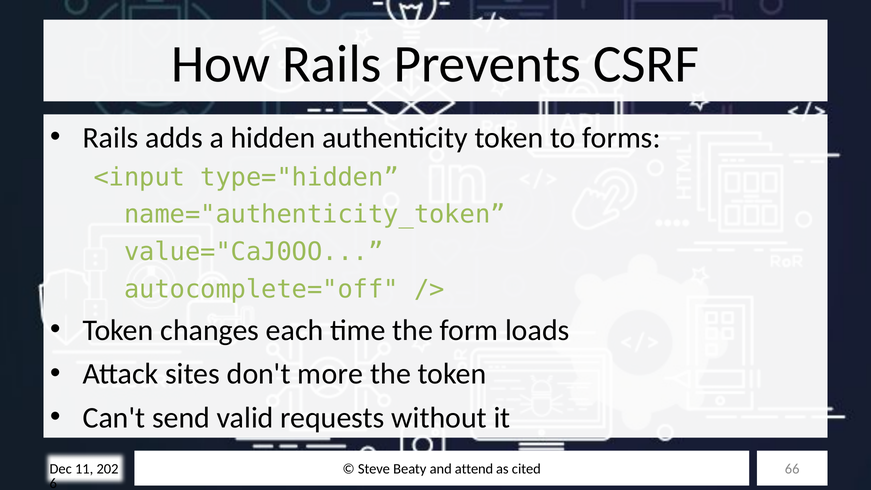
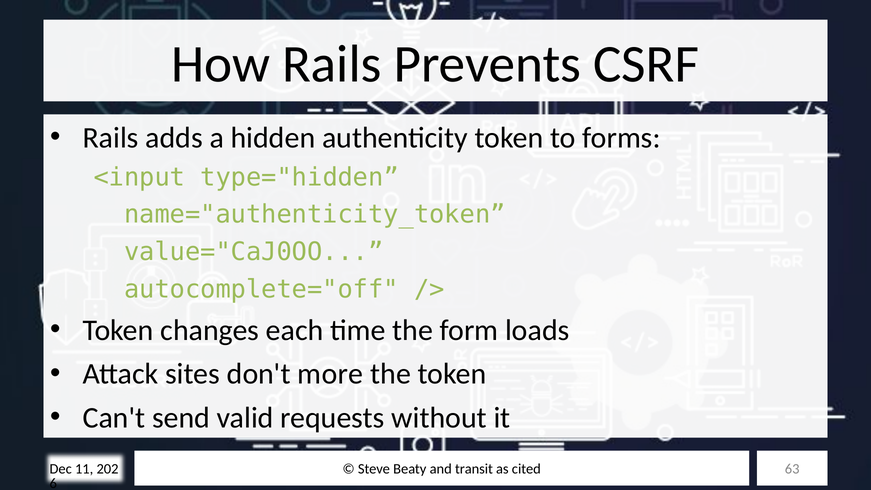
attend: attend -> transit (474, 469)
66: 66 -> 63 (792, 469)
